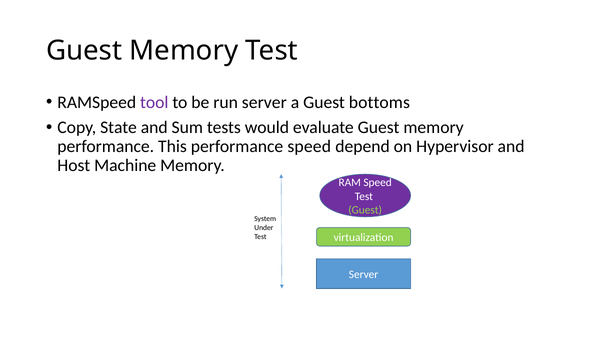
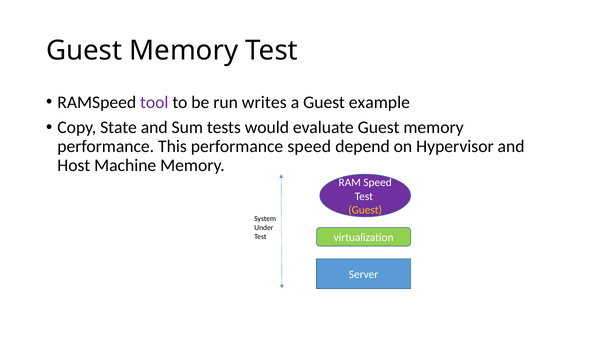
run server: server -> writes (264, 102)
bottoms: bottoms -> example (379, 102)
Guest colour: light green -> yellow (365, 210)
